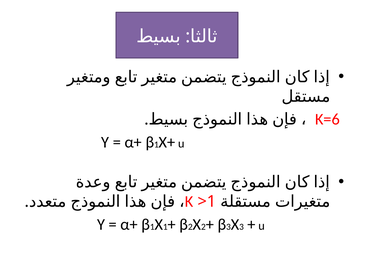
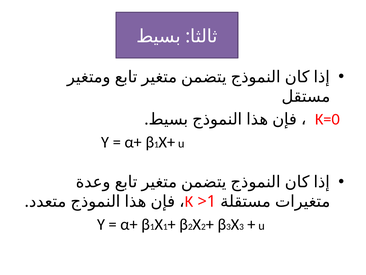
K=6: K=6 -> K=0 (327, 119)
